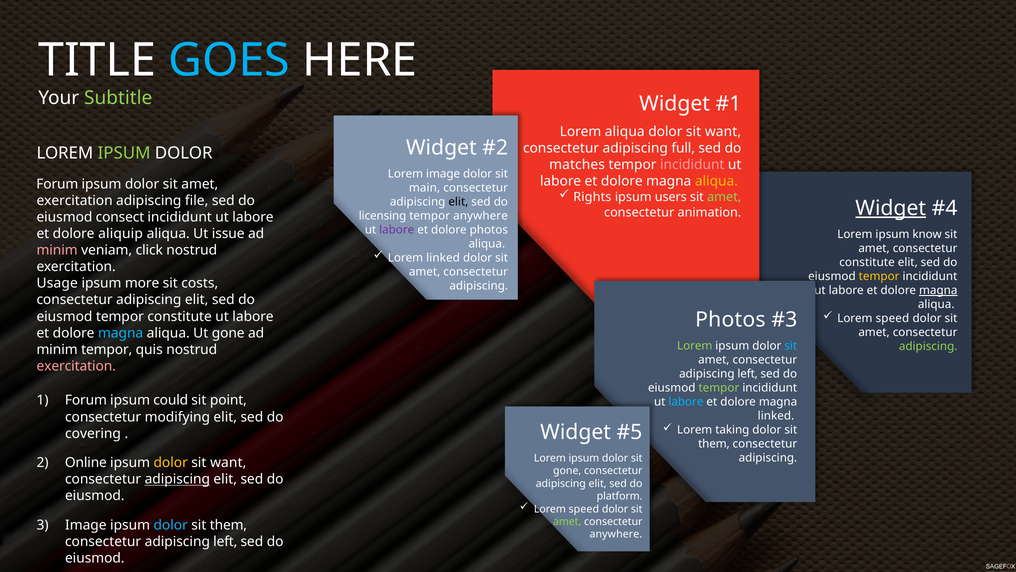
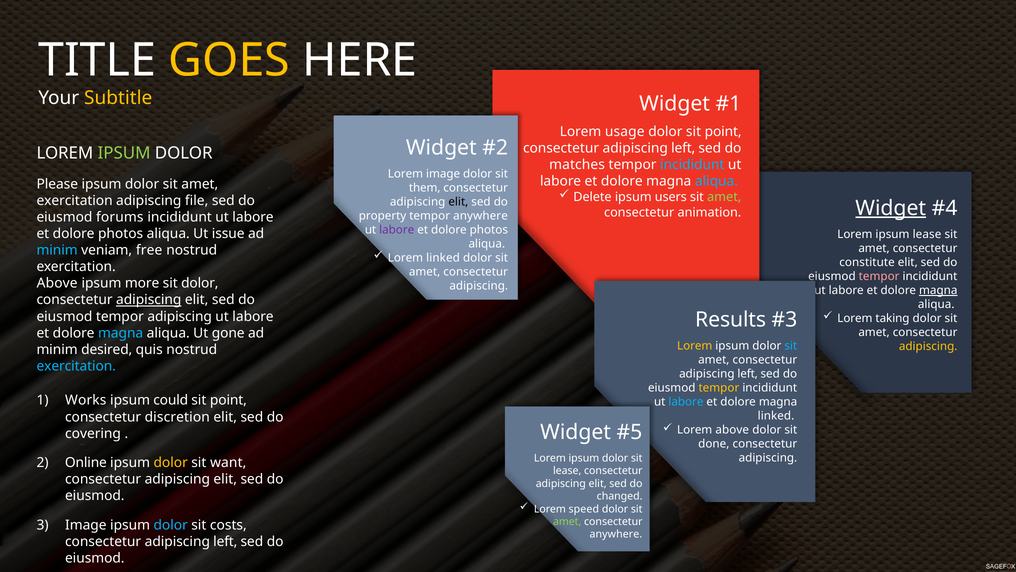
GOES colour: light blue -> yellow (229, 60)
Subtitle colour: light green -> yellow (118, 98)
Lorem aliqua: aliqua -> usage (625, 132)
want: want -> point (723, 132)
full: full -> left (683, 148)
incididunt colour: pink -> light blue (692, 165)
aliqua colour: yellow -> light blue (716, 181)
Forum: Forum -> Please (57, 184)
main: main -> them (425, 188)
Rights: Rights -> Delete (592, 197)
licensing: licensing -> property (383, 216)
consect: consect -> forums (120, 217)
aliquip: aliquip -> photos (121, 234)
ipsum know: know -> lease (927, 234)
minim colour: pink -> light blue (57, 250)
click: click -> free (149, 250)
tempor colour: yellow -> pink (879, 276)
Usage: Usage -> Above (57, 283)
sit costs: costs -> dolor (200, 283)
adipiscing underline: none -> present (149, 300)
speed: speed -> taking (893, 318)
tempor constitute: constitute -> adipiscing (180, 316)
Photos: Photos -> Results (731, 319)
Lorem colour: light green -> yellow (695, 346)
adipiscing colour: light green -> yellow (928, 346)
minim tempor: tempor -> desired (107, 349)
exercitation colour: pink -> light blue (76, 366)
tempor colour: light green -> yellow (719, 388)
1 Forum: Forum -> Works (86, 400)
modifying: modifying -> discretion (177, 417)
Lorem taking: taking -> above (732, 430)
them: them -> done (714, 444)
gone: gone -> lease (567, 470)
adipiscing underline: present -> none (177, 479)
platform: platform -> changed (620, 496)
them: them -> costs (228, 525)
